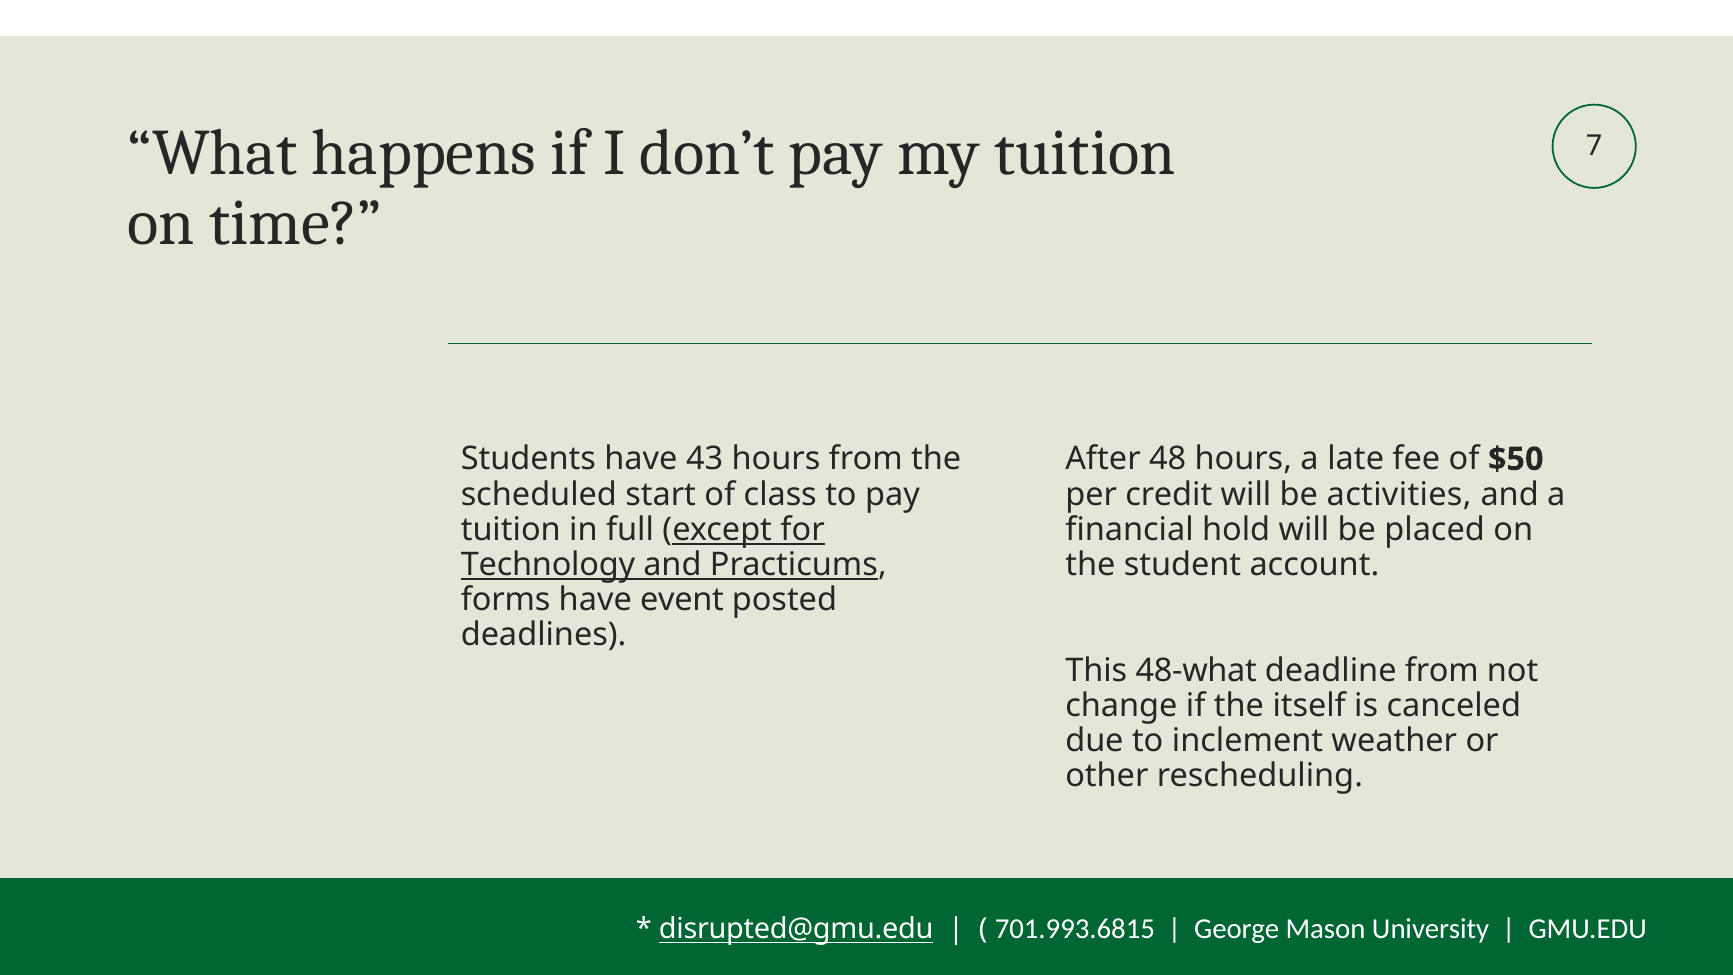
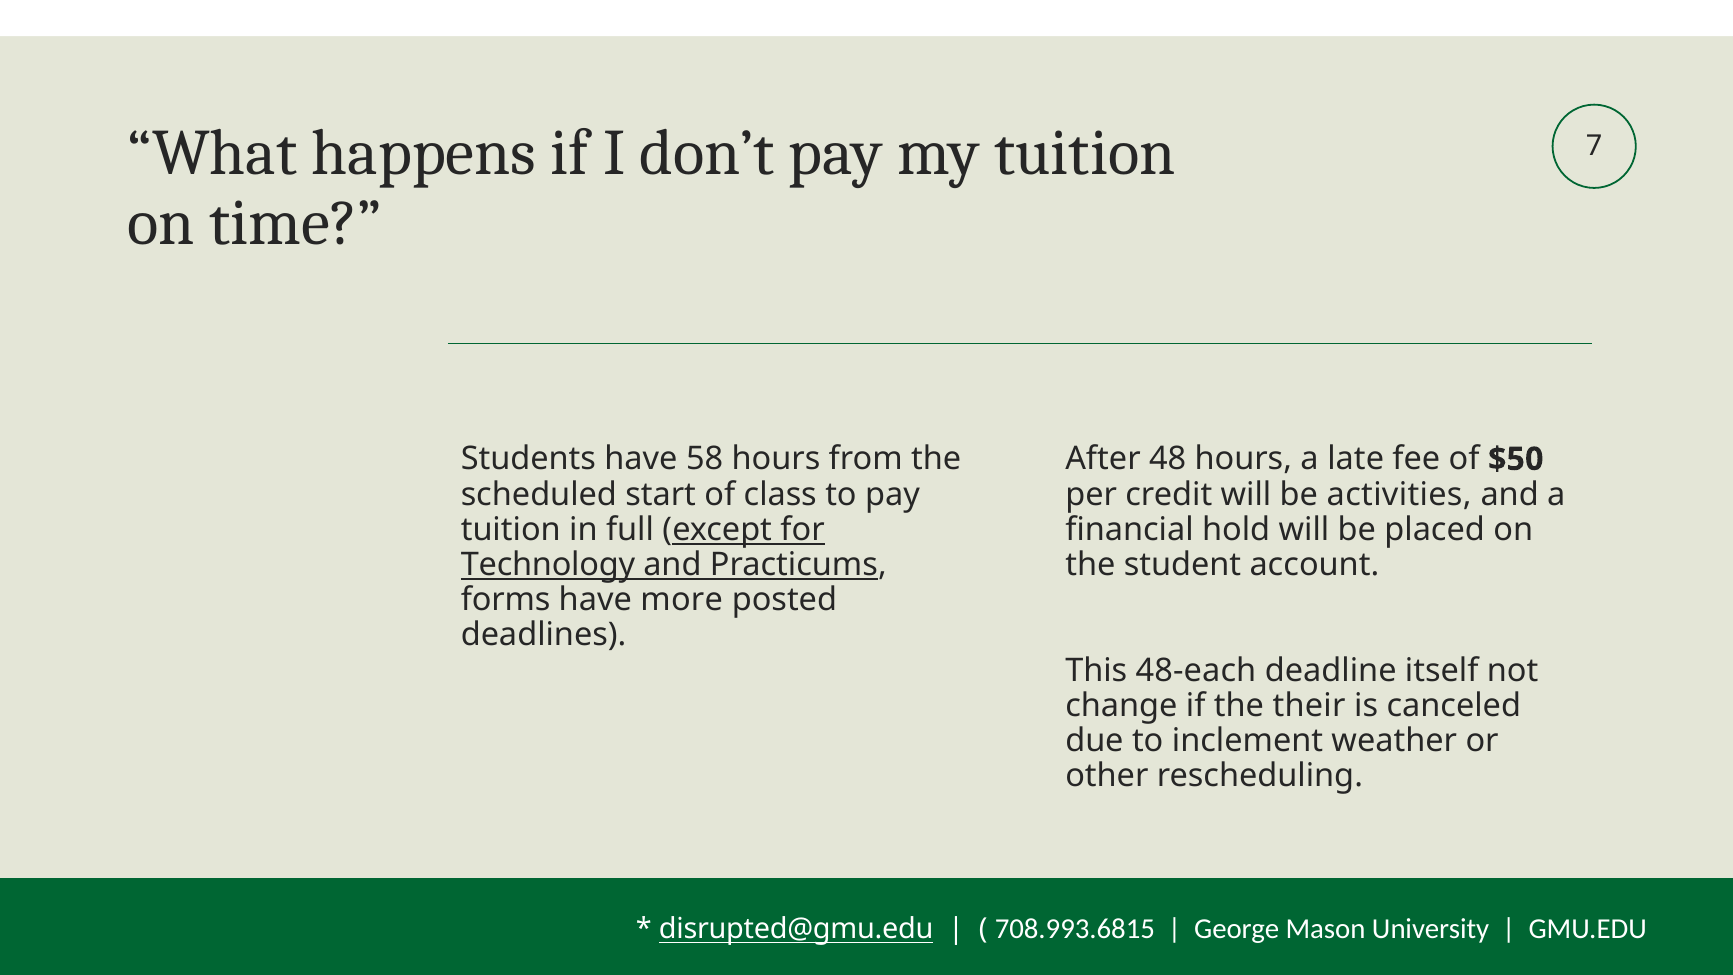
43: 43 -> 58 (705, 459)
event: event -> more (682, 600)
48-what: 48-what -> 48-each (1196, 671)
deadline from: from -> itself (1442, 671)
itself: itself -> their (1309, 706)
701.993.6815: 701.993.6815 -> 708.993.6815 (1075, 929)
